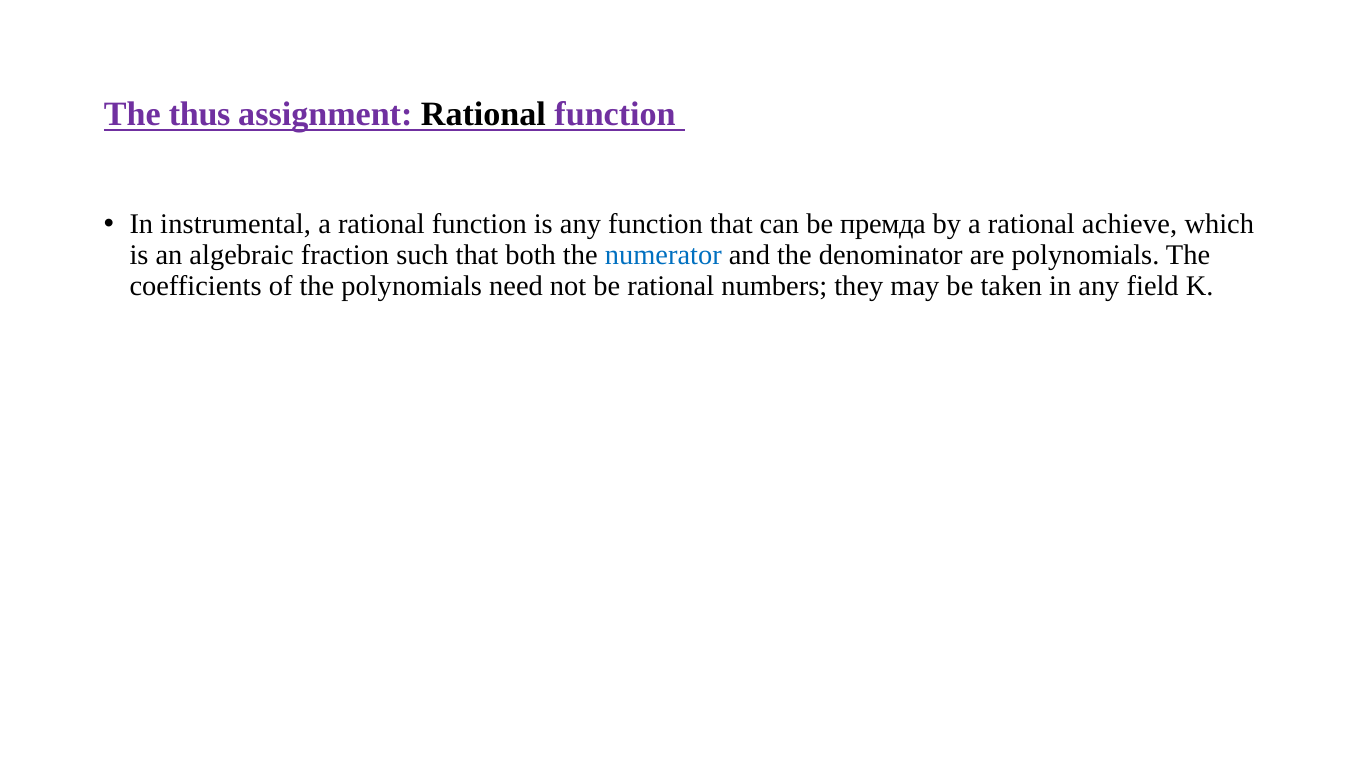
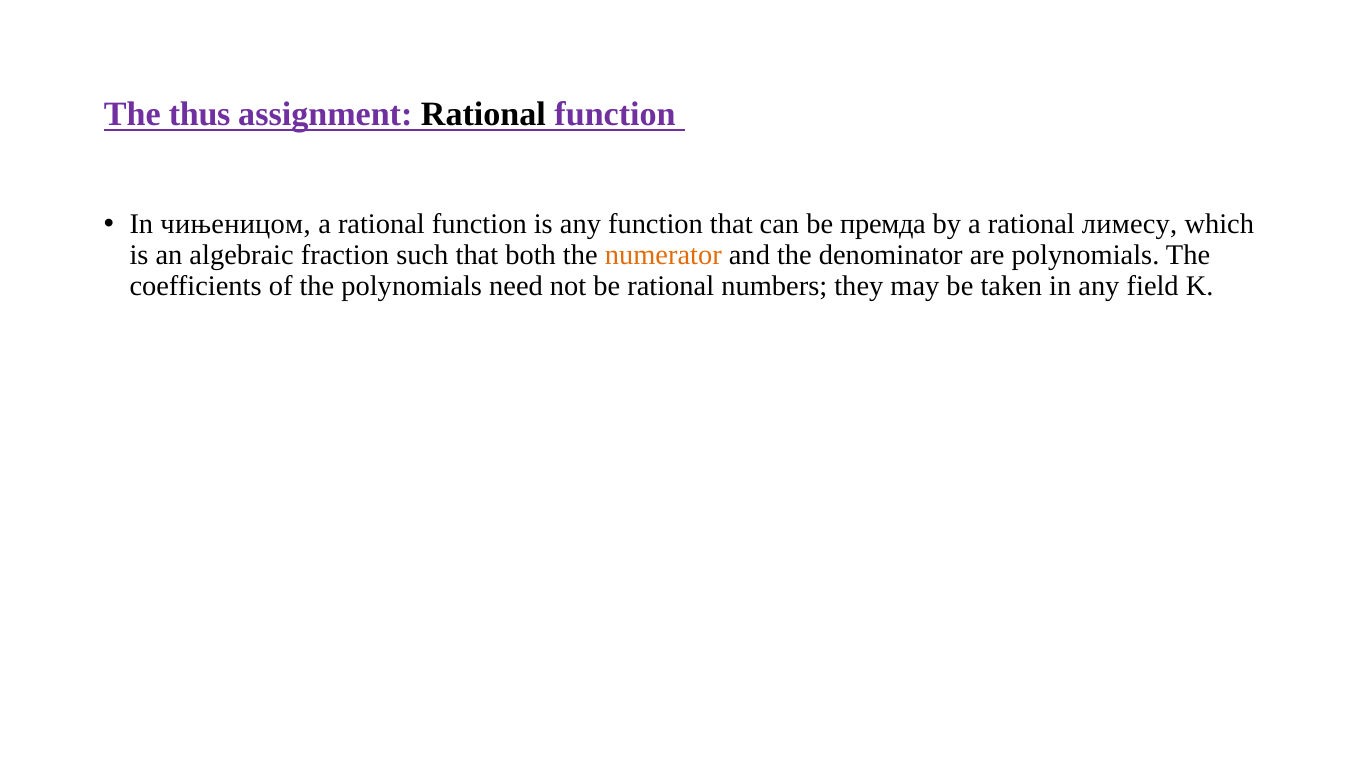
instrumental: instrumental -> чињеницом (236, 225)
achieve: achieve -> лимесу (1130, 225)
numerator colour: blue -> orange (663, 255)
